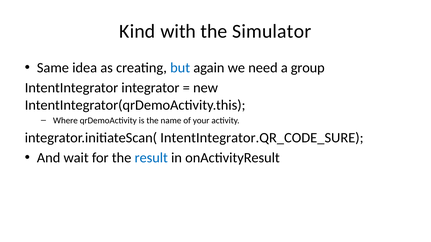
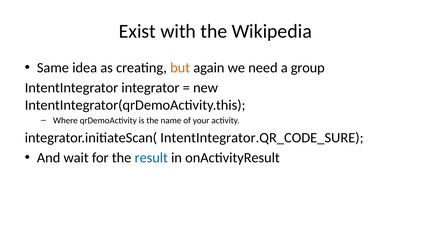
Kind: Kind -> Exist (137, 31)
Simulator: Simulator -> Wikipedia (272, 31)
but colour: blue -> orange (180, 68)
